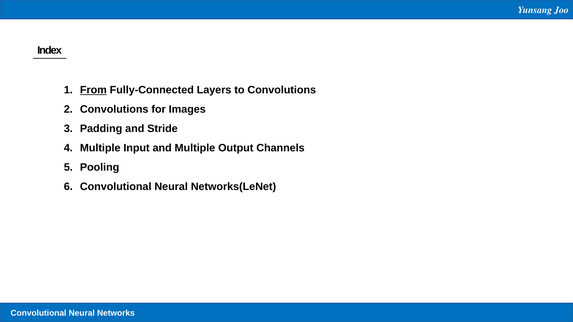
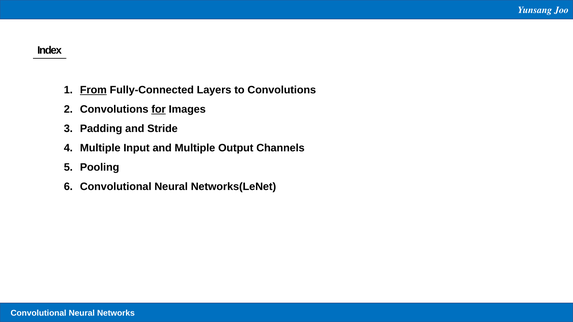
for underline: none -> present (159, 110)
